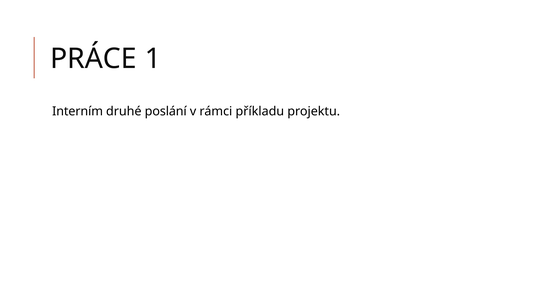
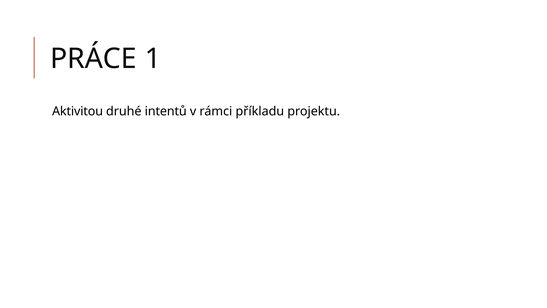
Interním: Interním -> Aktivitou (78, 111)
poslání: poslání -> intentů (166, 111)
